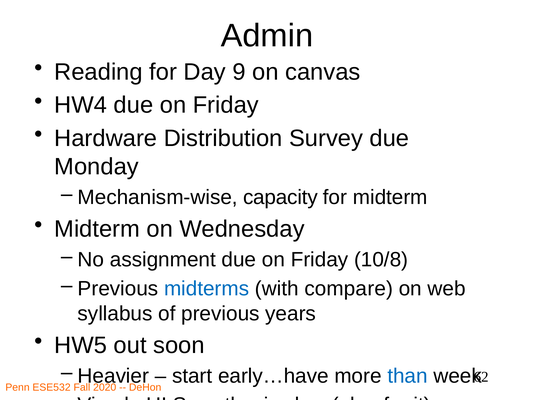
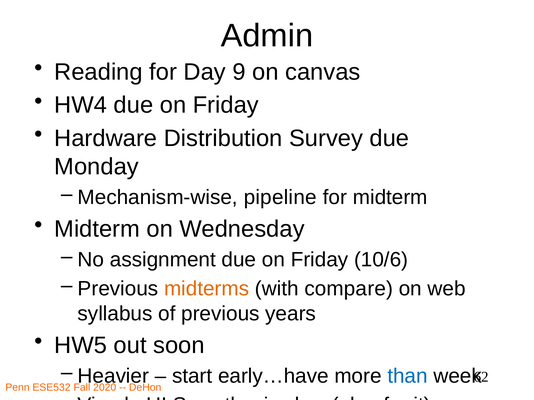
capacity: capacity -> pipeline (280, 198)
10/8: 10/8 -> 10/6 (381, 260)
midterms colour: blue -> orange (207, 289)
